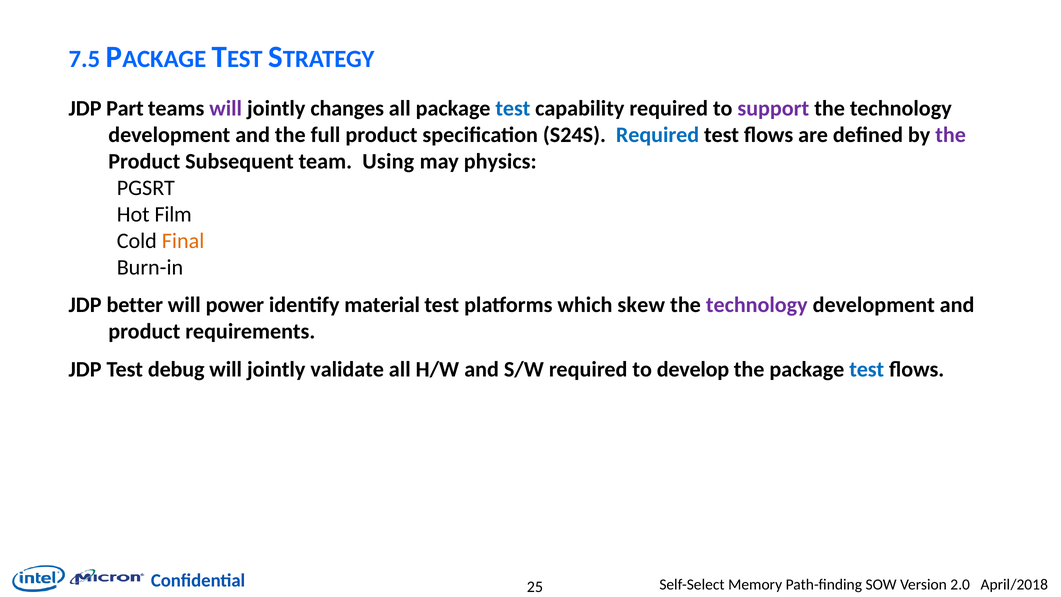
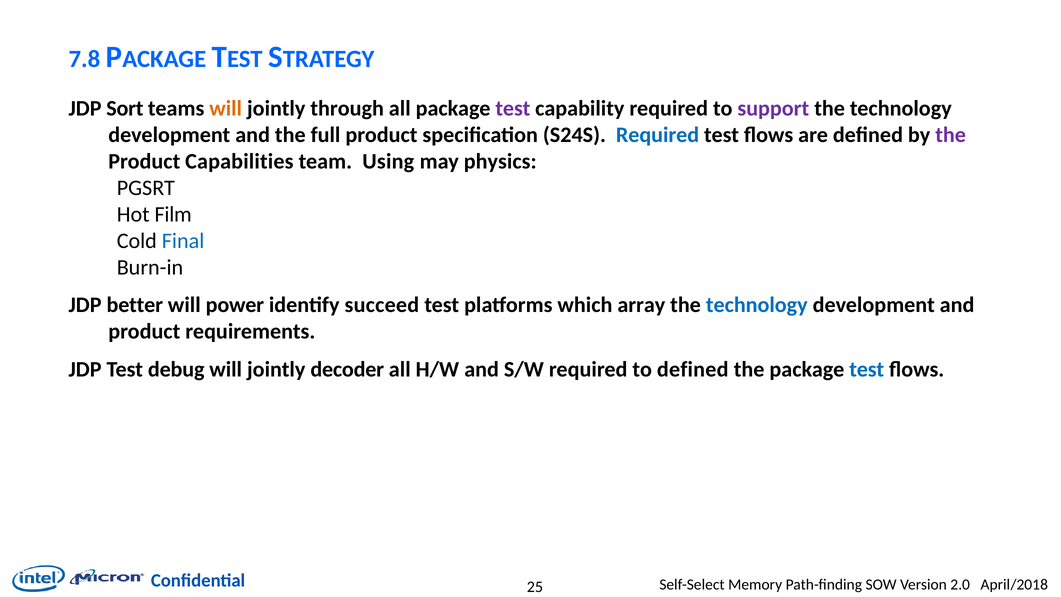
7.5: 7.5 -> 7.8 (84, 59)
Part: Part -> Sort (125, 108)
will colour: purple -> orange (226, 108)
changes: changes -> through (347, 108)
test colour: blue -> purple (513, 108)
Subsequent: Subsequent -> Capabilities (239, 161)
Final colour: orange -> blue (183, 241)
material: material -> succeed (382, 305)
skew: skew -> array (641, 305)
technology colour: purple -> blue (757, 305)
validate: validate -> decoder (347, 369)
to develop: develop -> defined (693, 369)
